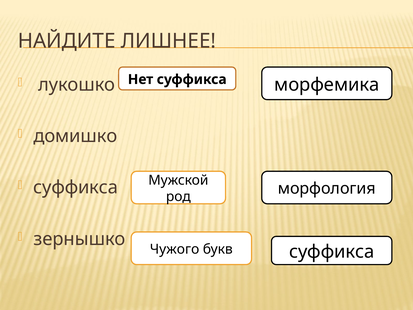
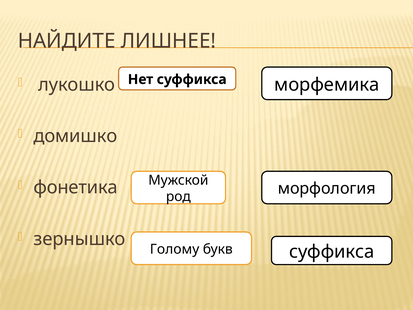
суффикса: суффикса -> фонетика (76, 187)
Чужого: Чужого -> Голому (175, 249)
